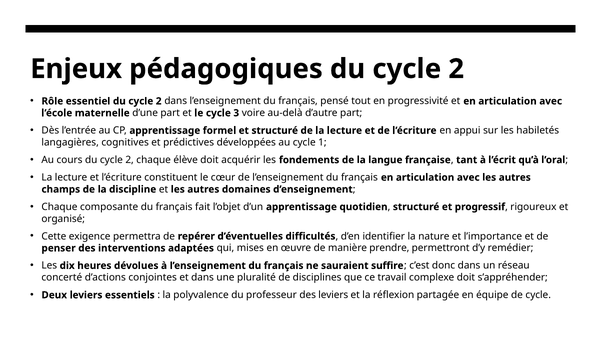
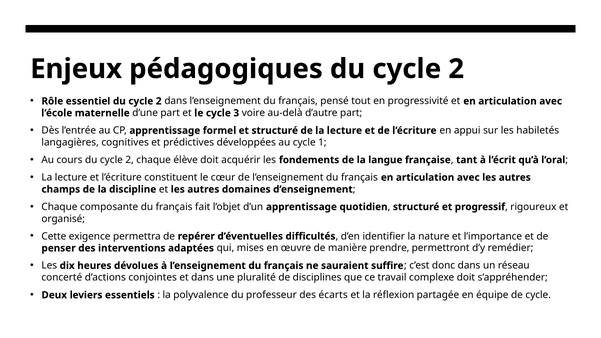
des leviers: leviers -> écarts (333, 295)
